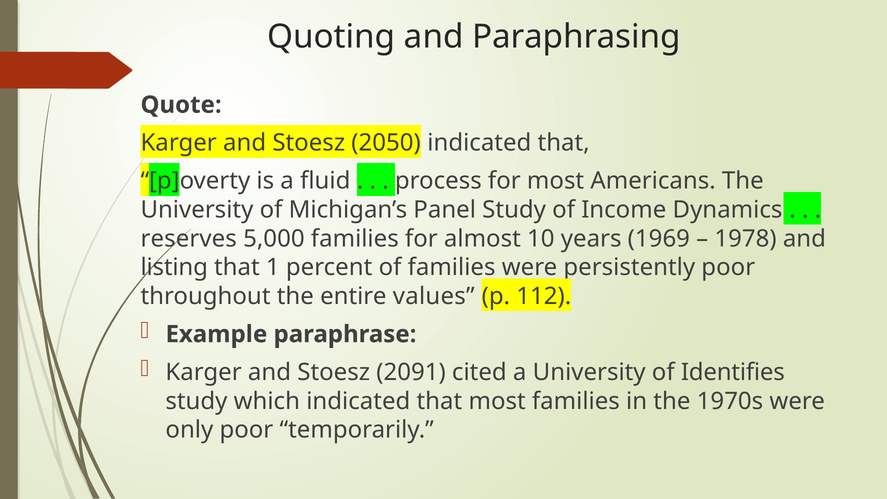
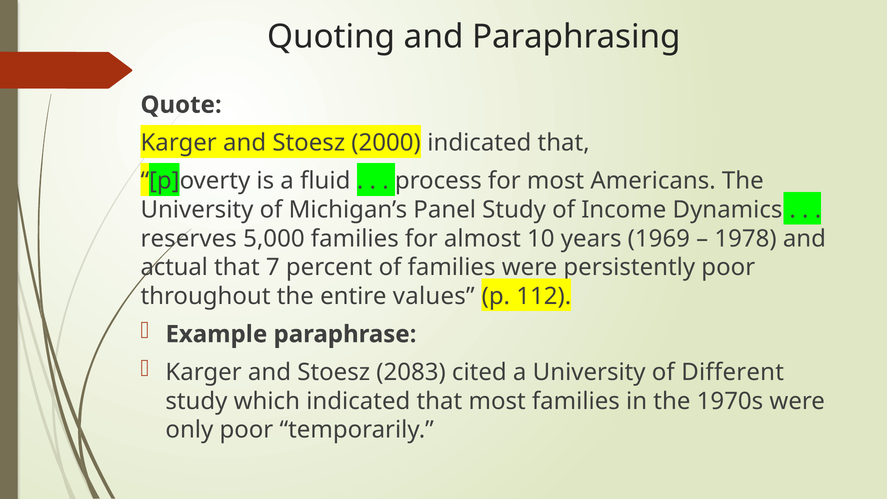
2050: 2050 -> 2000 (386, 143)
listing: listing -> actual (174, 267)
1: 1 -> 7 (273, 267)
2091: 2091 -> 2083 (411, 372)
Identifies: Identifies -> Different (733, 372)
